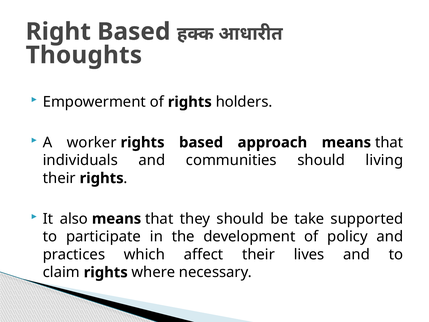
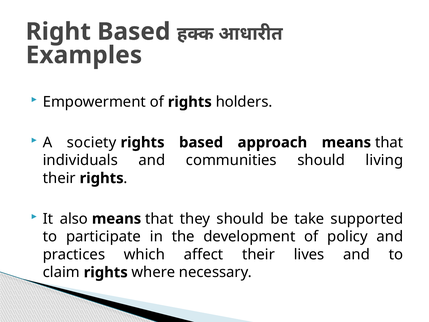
Thoughts: Thoughts -> Examples (84, 55)
worker: worker -> society (92, 142)
